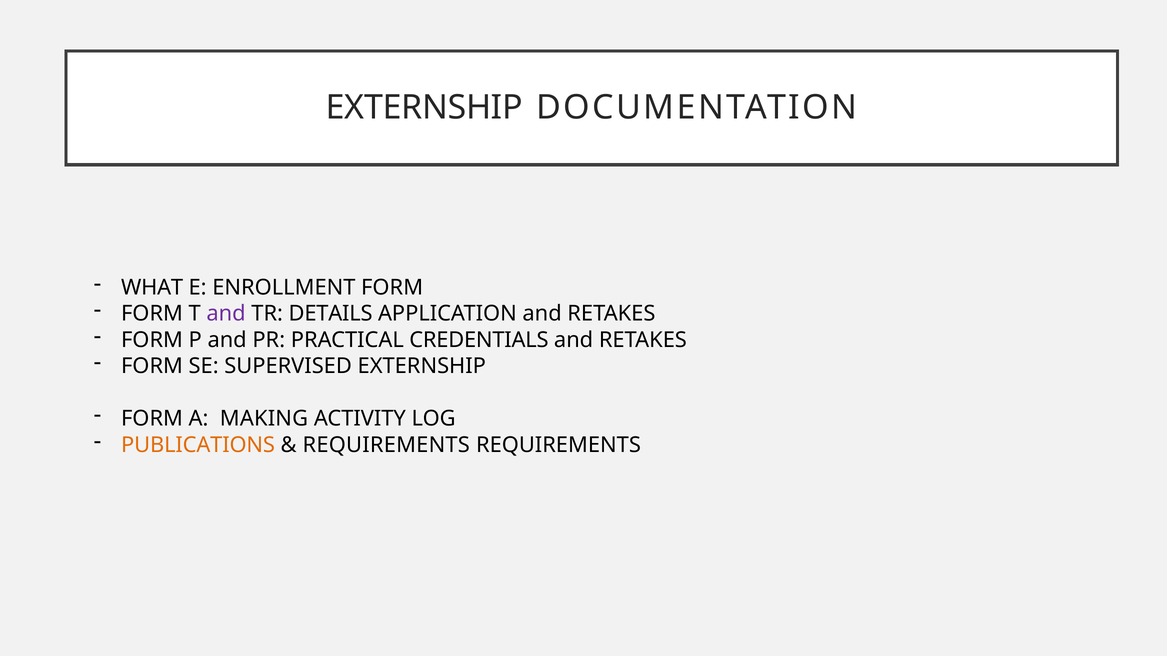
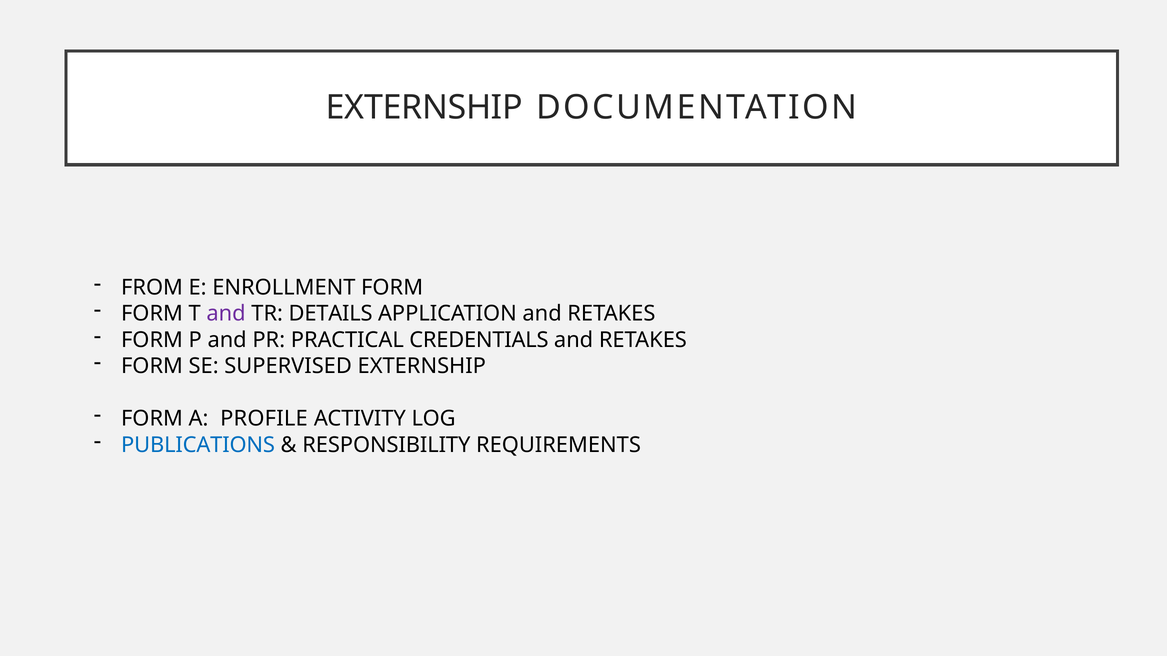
WHAT: WHAT -> FROM (152, 288)
MAKING: MAKING -> PROFILE (264, 419)
PUBLICATIONS colour: orange -> blue (198, 445)
REQUIREMENTS: REQUIREMENTS -> RESPONSIBILITY (386, 445)
